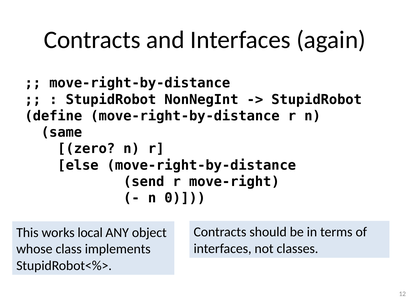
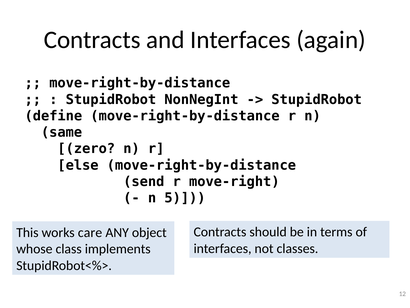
0: 0 -> 5 (185, 198)
local: local -> care (90, 232)
